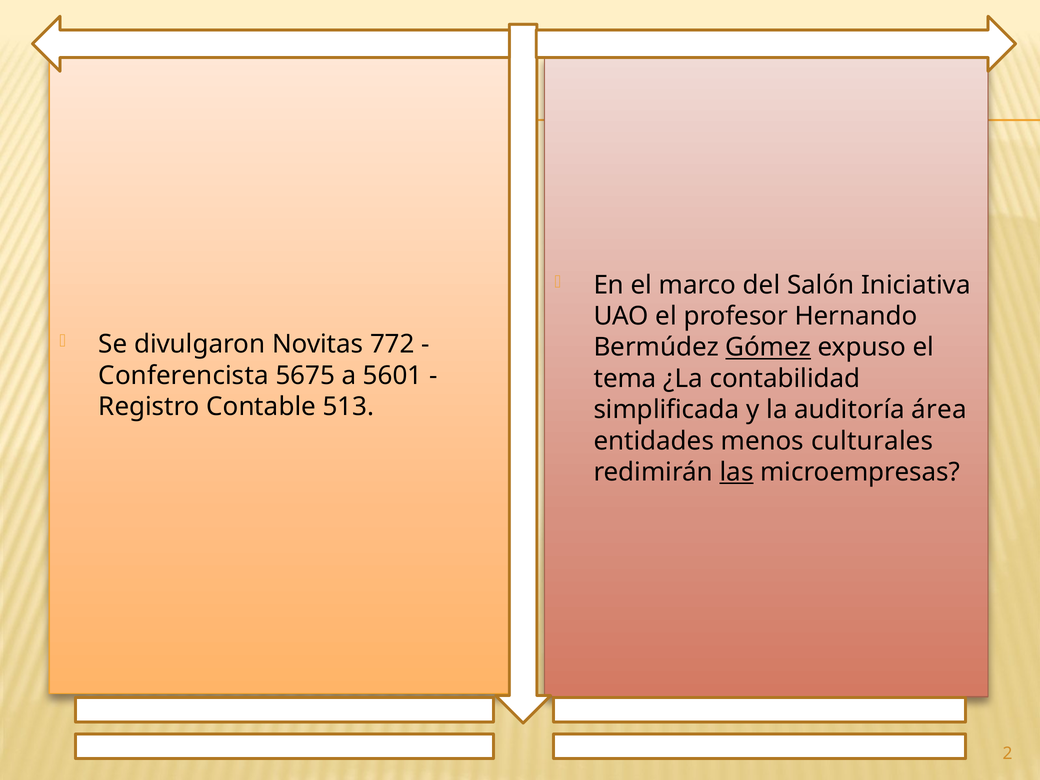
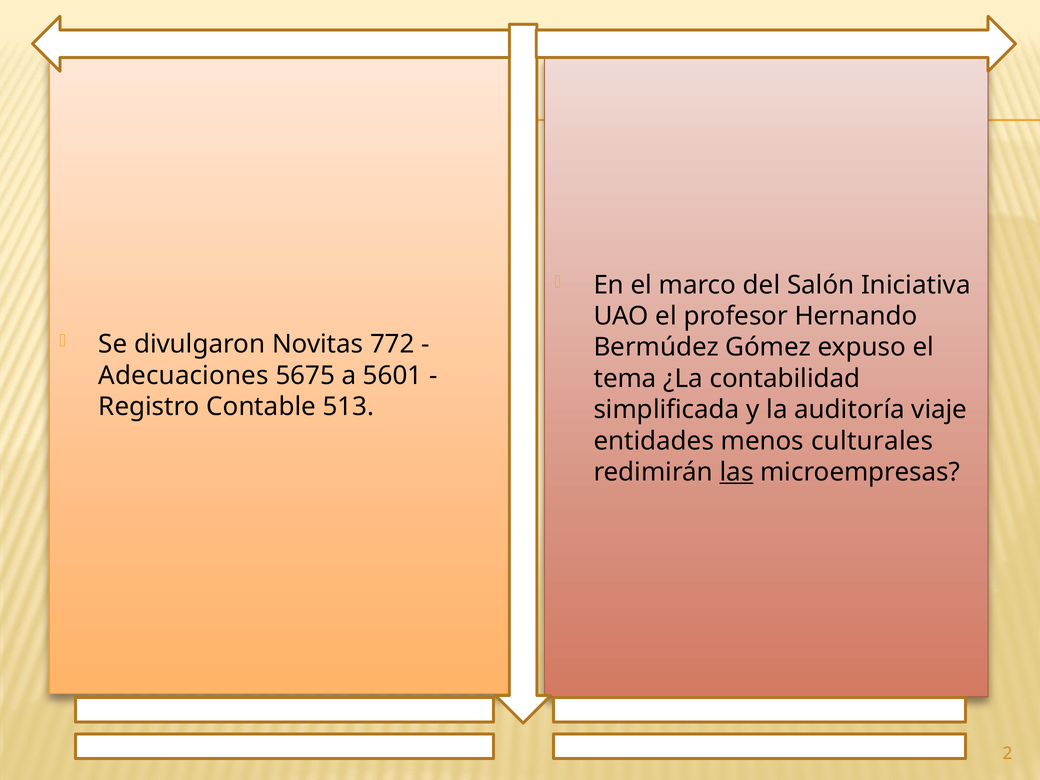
Gómez underline: present -> none (768, 347)
Conferencista: Conferencista -> Adecuaciones (184, 376)
área: área -> viaje (939, 410)
